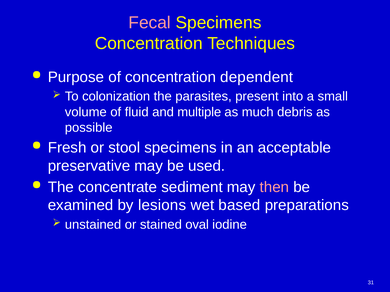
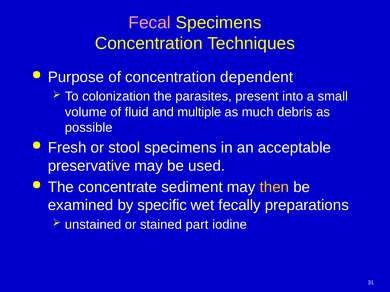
then colour: pink -> yellow (274, 187)
lesions: lesions -> specific (162, 206)
based: based -> fecally (240, 206)
oval: oval -> part (197, 225)
